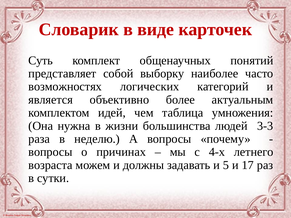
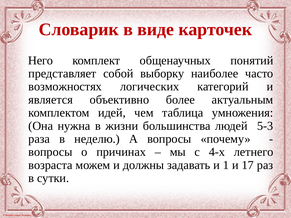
Суть: Суть -> Него (41, 61)
3-3: 3-3 -> 5-3 (265, 126)
5: 5 -> 1 (226, 165)
